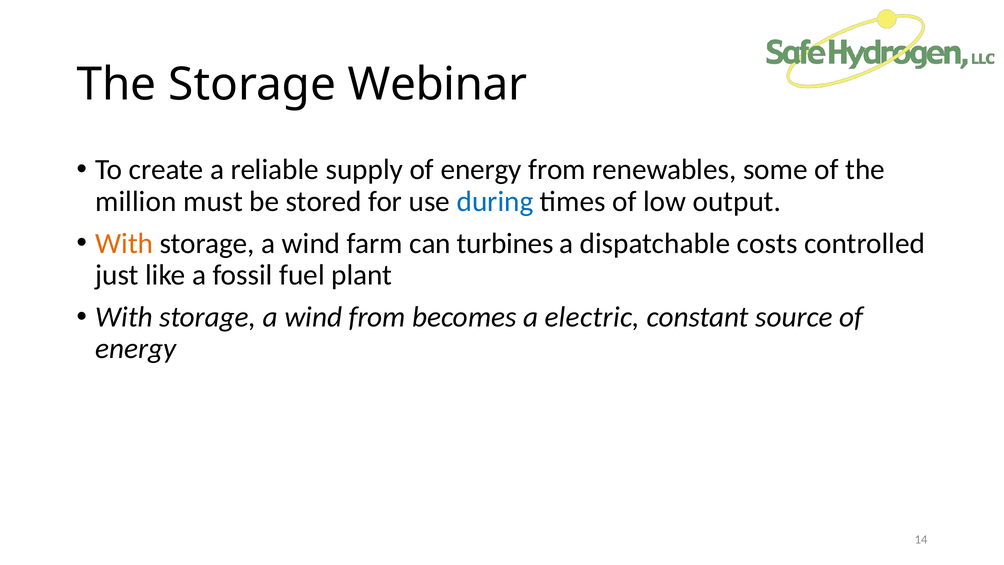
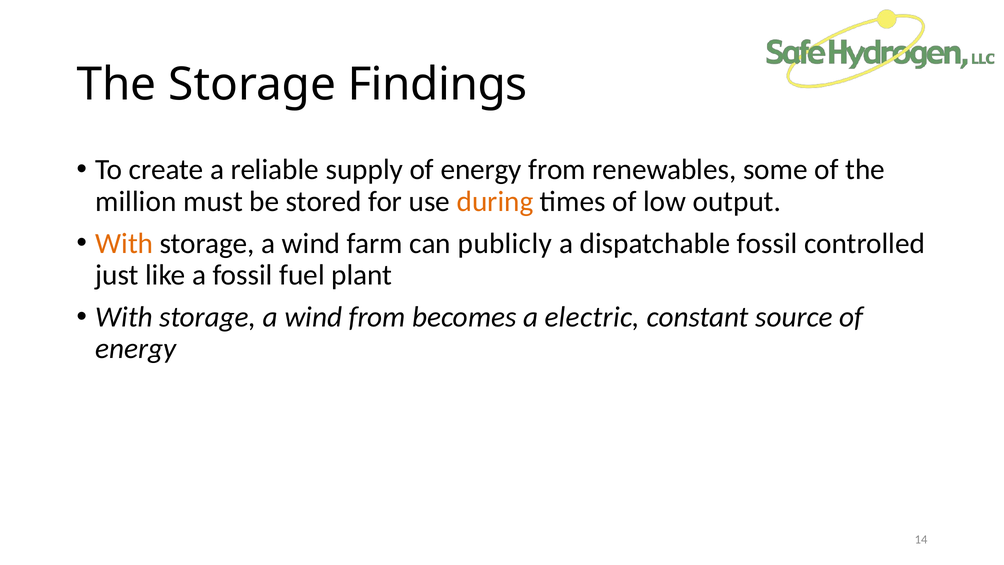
Webinar: Webinar -> Findings (437, 84)
during colour: blue -> orange (495, 201)
turbines: turbines -> publicly (505, 243)
dispatchable costs: costs -> fossil (767, 243)
